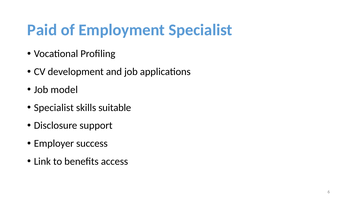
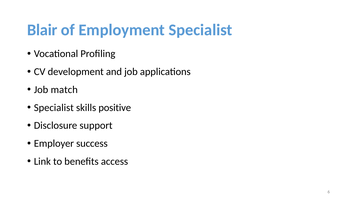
Paid: Paid -> Blair (42, 30)
model: model -> match (64, 90)
suitable: suitable -> positive (115, 107)
